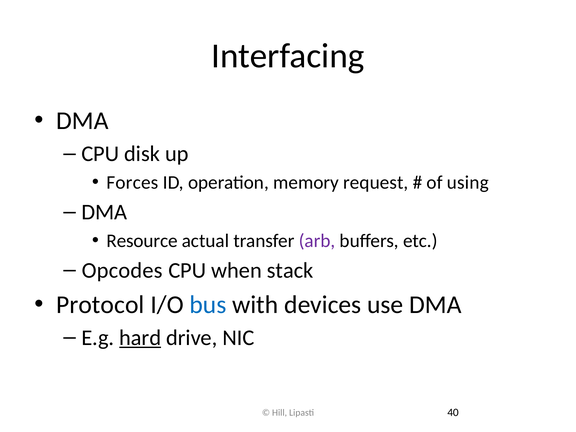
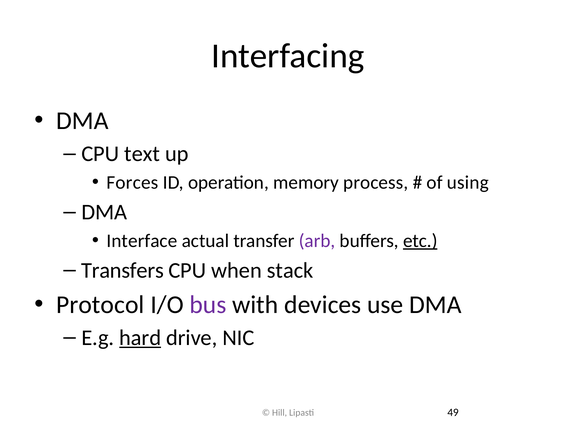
disk: disk -> text (142, 154)
request: request -> process (376, 182)
Resource: Resource -> Interface (142, 241)
etc underline: none -> present (420, 241)
Opcodes: Opcodes -> Transfers (122, 270)
bus colour: blue -> purple (208, 305)
40: 40 -> 49 (453, 413)
